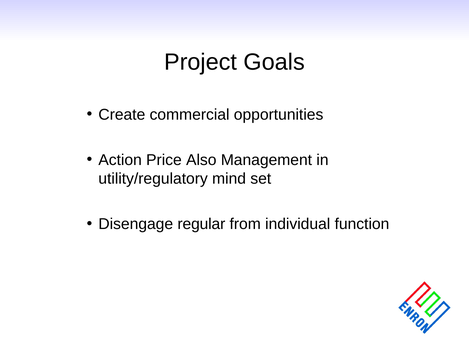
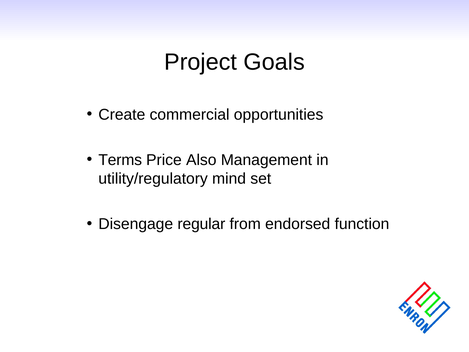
Action: Action -> Terms (120, 160)
individual: individual -> endorsed (298, 224)
